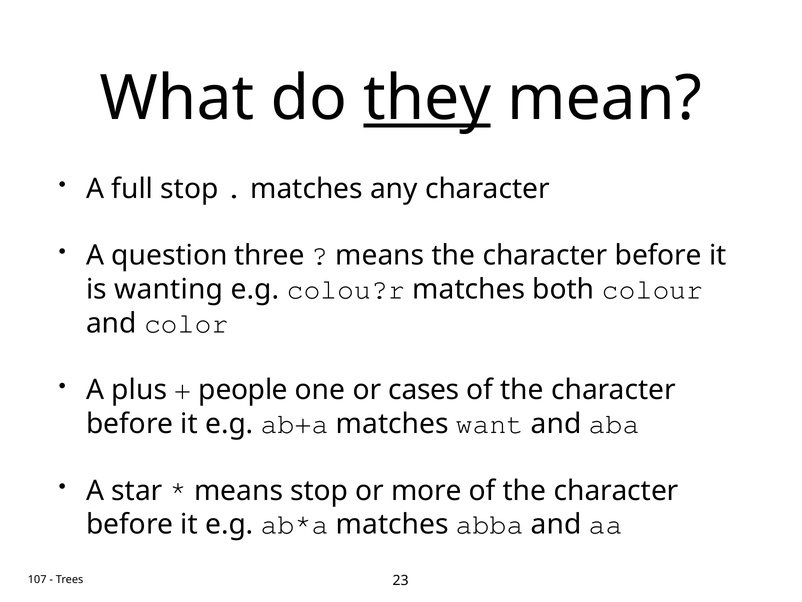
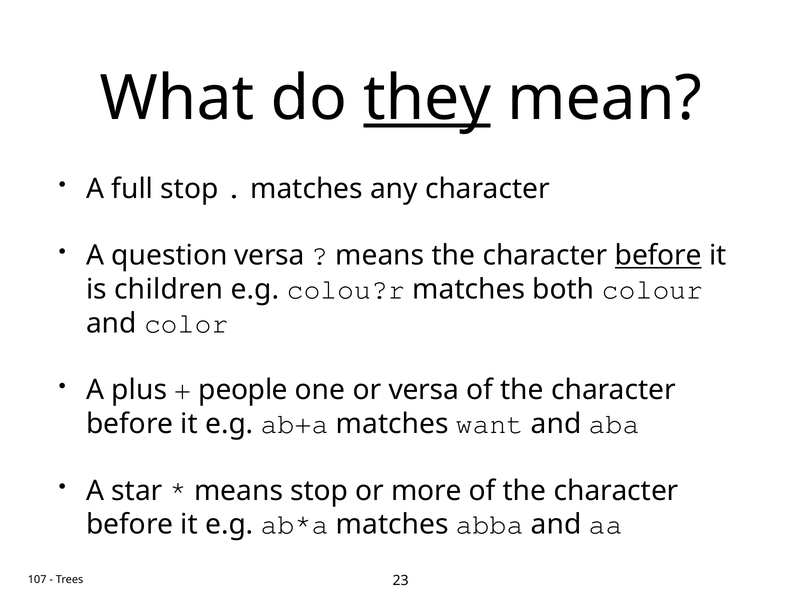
question three: three -> versa (269, 255)
before underline: none -> present (658, 255)
wanting: wanting -> children (169, 289)
or cases: cases -> versa (424, 390)
